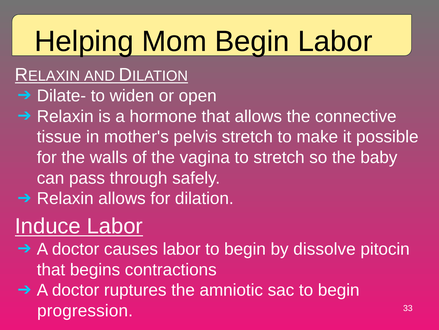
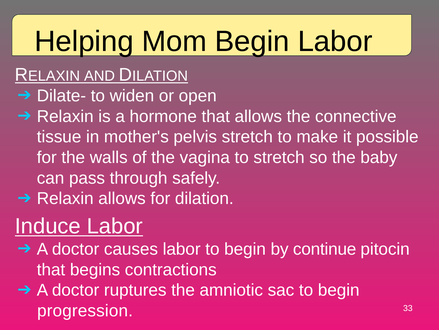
dissolve: dissolve -> continue (325, 249)
